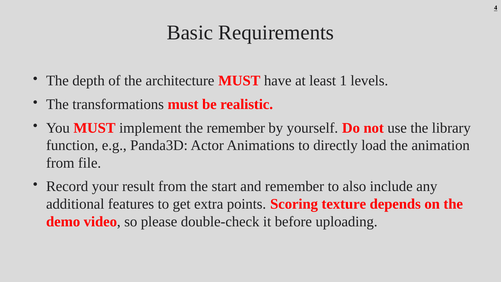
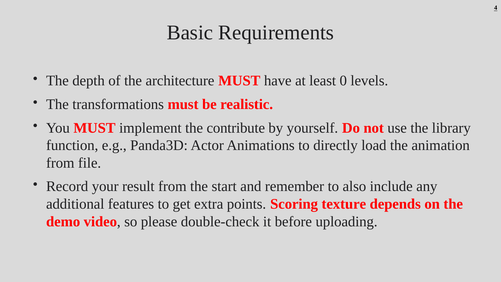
1: 1 -> 0 (343, 81)
the remember: remember -> contribute (236, 128)
